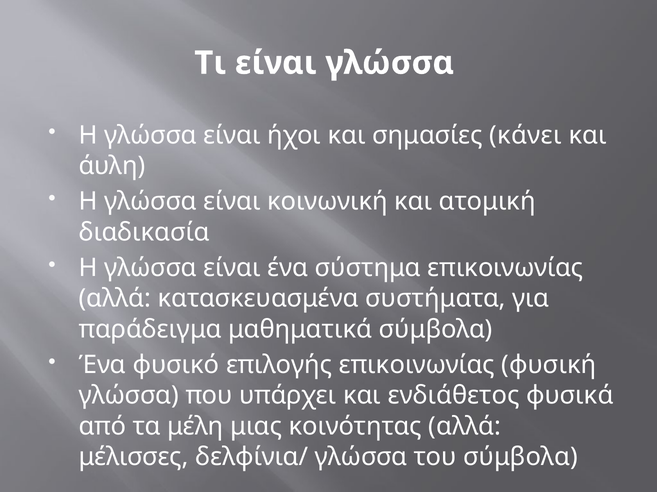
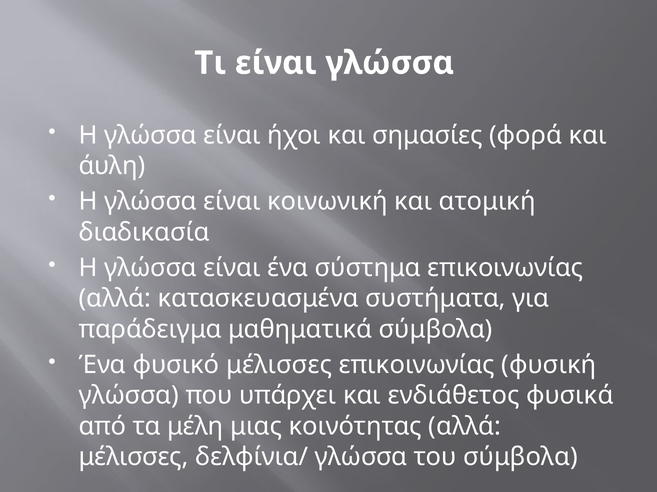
κάνει: κάνει -> φορά (526, 135)
φυσικό επιλογής: επιλογής -> μέλισσες (279, 365)
